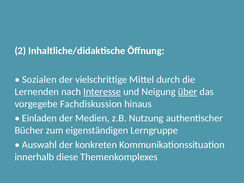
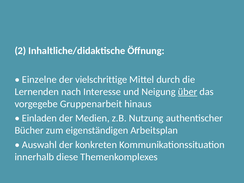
Sozialen: Sozialen -> Einzelne (39, 79)
Interesse underline: present -> none (102, 92)
Fachdiskussion: Fachdiskussion -> Gruppenarbeit (91, 104)
Lerngruppe: Lerngruppe -> Arbeitsplan (154, 130)
